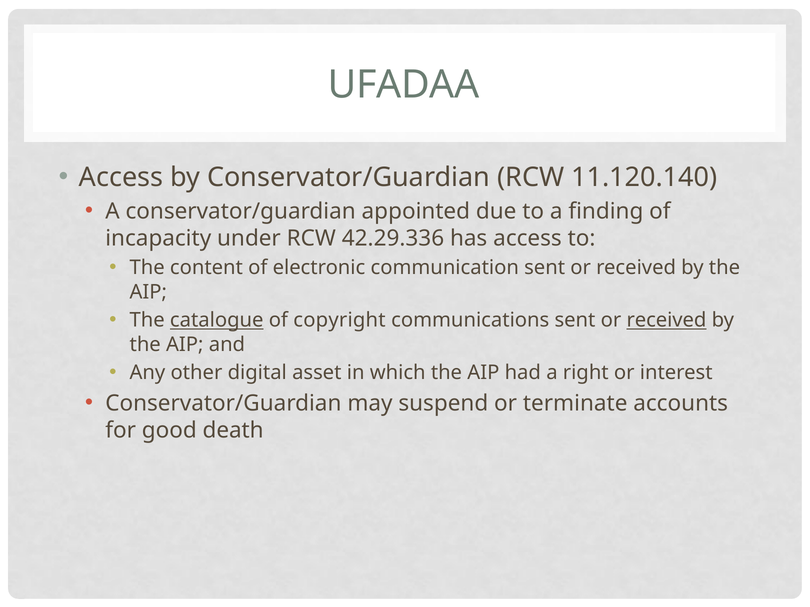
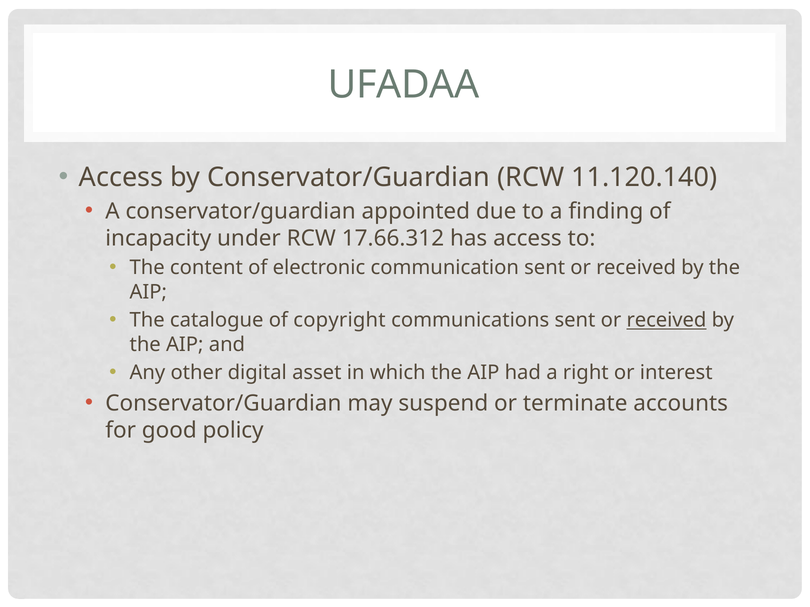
42.29.336: 42.29.336 -> 17.66.312 (393, 238)
catalogue underline: present -> none (217, 320)
death: death -> policy (233, 430)
